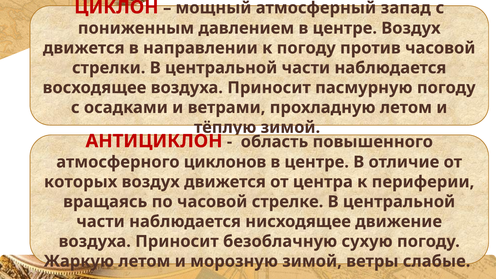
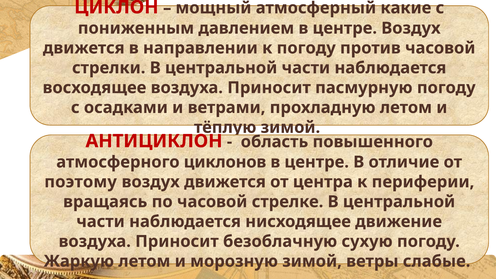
запад: запад -> какие (406, 8)
которых: которых -> поэтому (81, 182)
